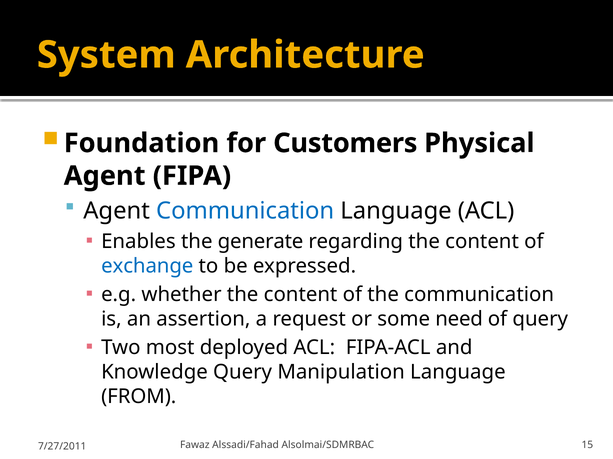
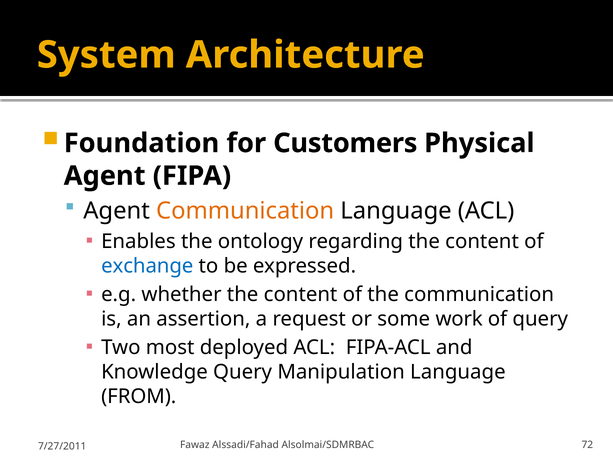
Communication colour: blue -> orange (245, 211)
generate: generate -> ontology (260, 242)
need: need -> work (459, 319)
15: 15 -> 72 (587, 446)
